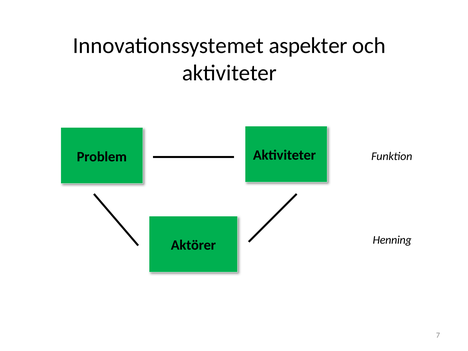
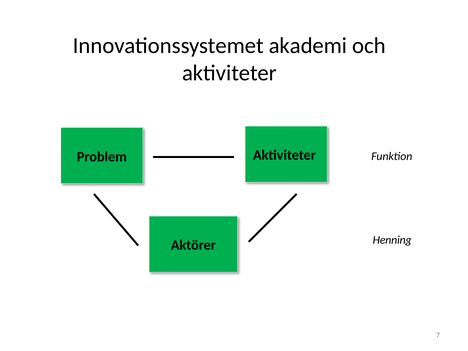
aspekter: aspekter -> akademi (308, 46)
